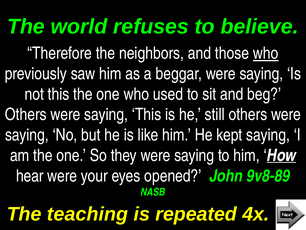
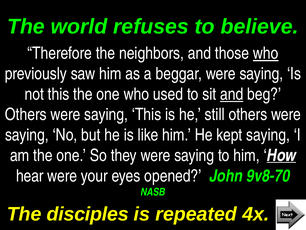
and underline: none -> present (232, 94)
9v8-89: 9v8-89 -> 9v8-70 (268, 176)
teaching: teaching -> disciples (88, 214)
